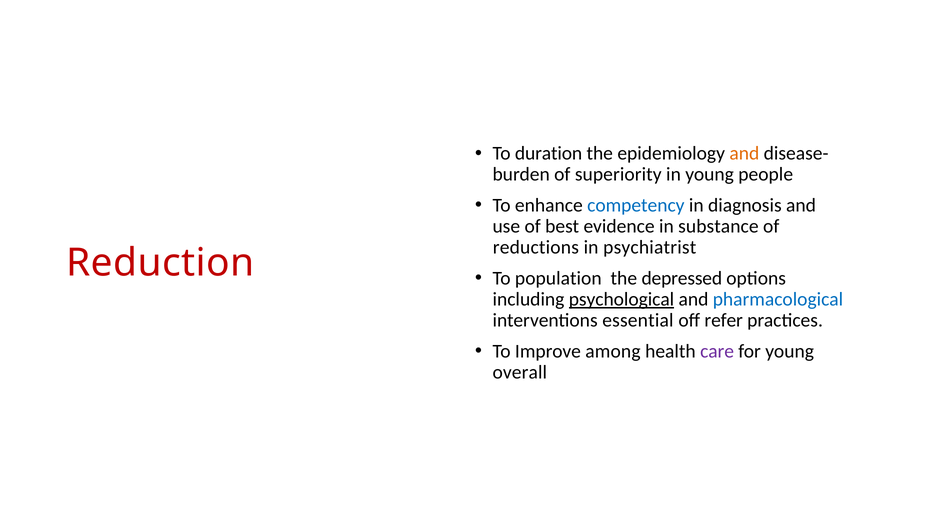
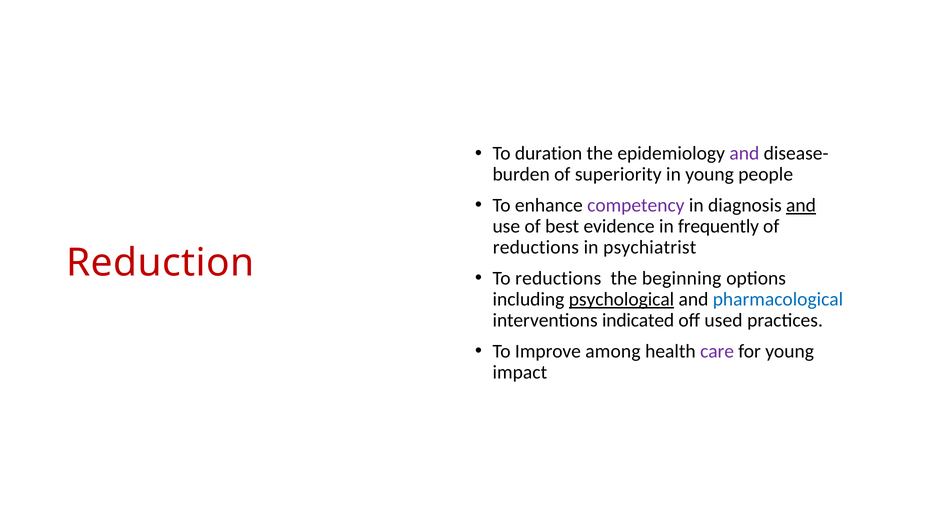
and colour: orange -> purple (744, 154)
competency colour: blue -> purple (636, 206)
and underline: none -> present (801, 206)
substance: substance -> frequently (719, 227)
To population: population -> reductions (558, 279)
depressed: depressed -> beginning (682, 279)
essential: essential -> indicated (638, 321)
refer: refer -> used (724, 321)
overall: overall -> impact (520, 373)
